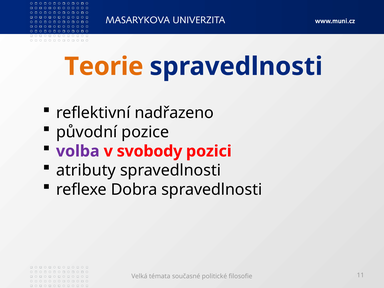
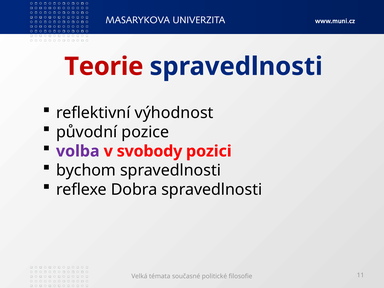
Teorie colour: orange -> red (104, 66)
nadřazeno: nadřazeno -> výhodnost (174, 113)
atributy: atributy -> bychom (86, 170)
